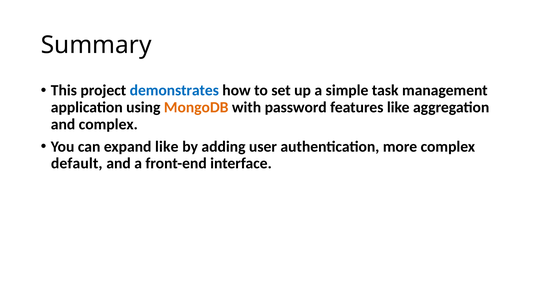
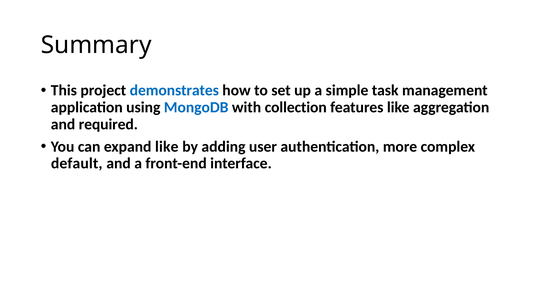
MongoDB colour: orange -> blue (196, 107)
password: password -> collection (296, 107)
and complex: complex -> required (108, 124)
